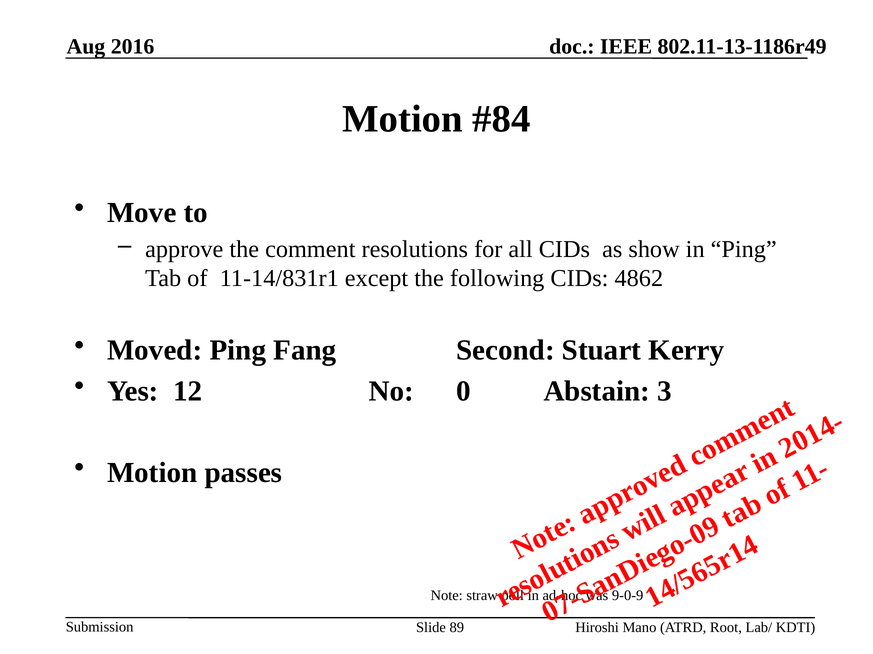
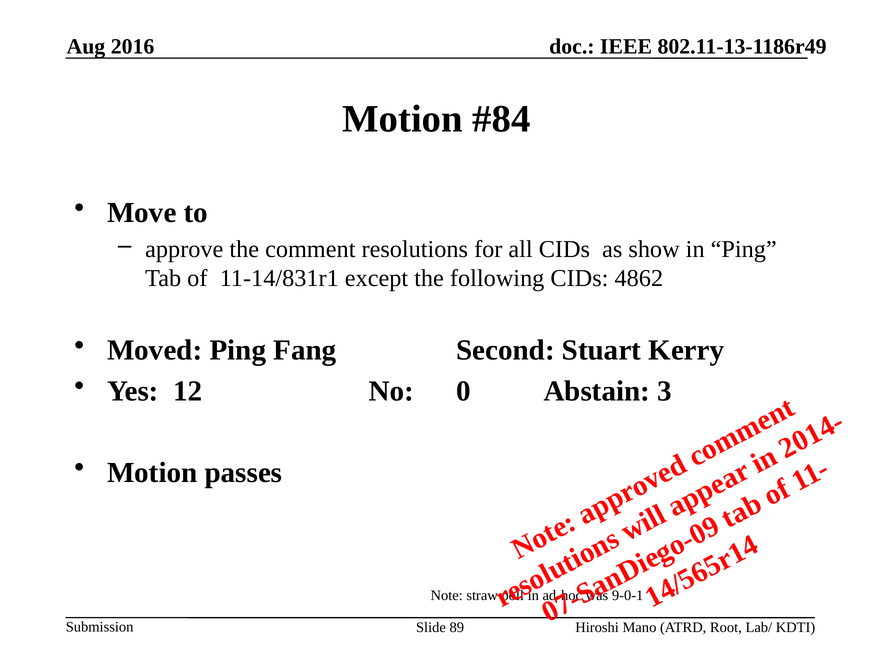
9-0-9: 9-0-9 -> 9-0-1 (628, 596)
